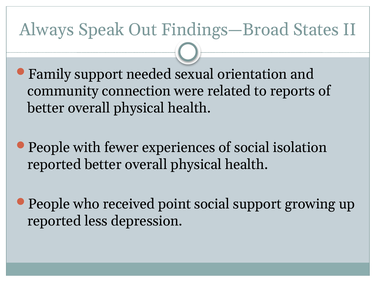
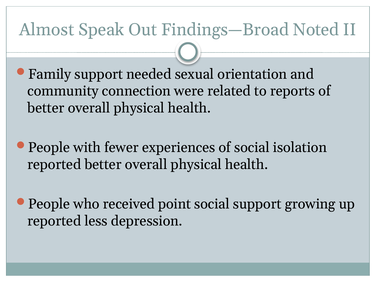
Always: Always -> Almost (47, 30)
States: States -> Noted (316, 30)
